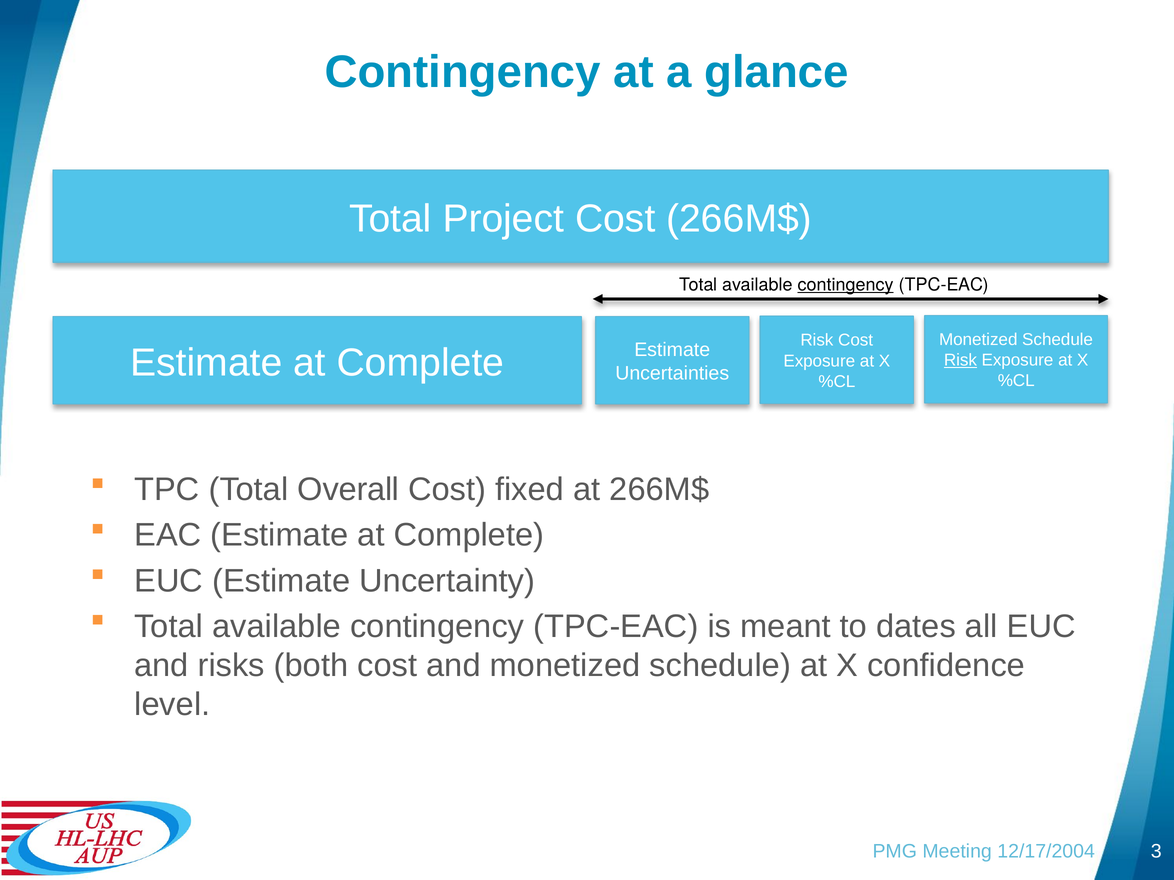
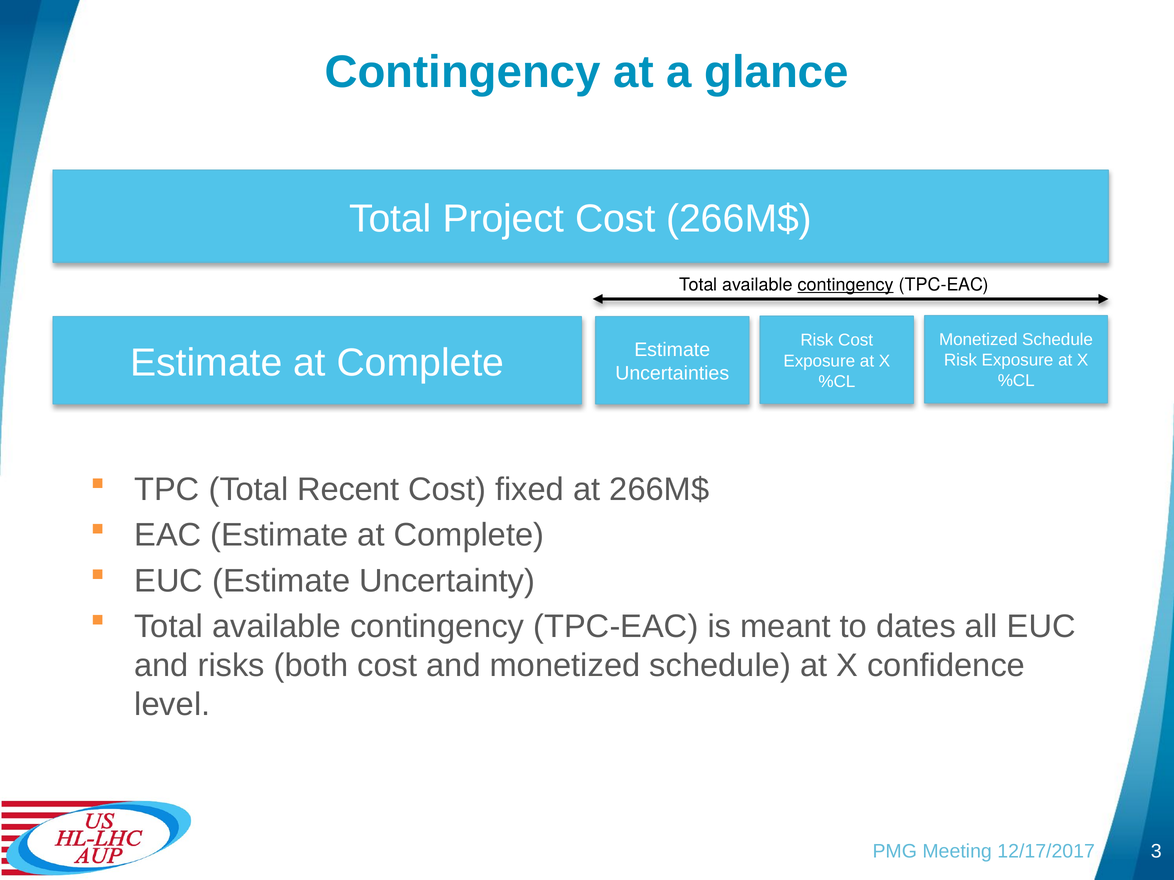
Risk underline: present -> none (960, 361)
Overall: Overall -> Recent (348, 490)
12/17/2004: 12/17/2004 -> 12/17/2017 (1046, 852)
